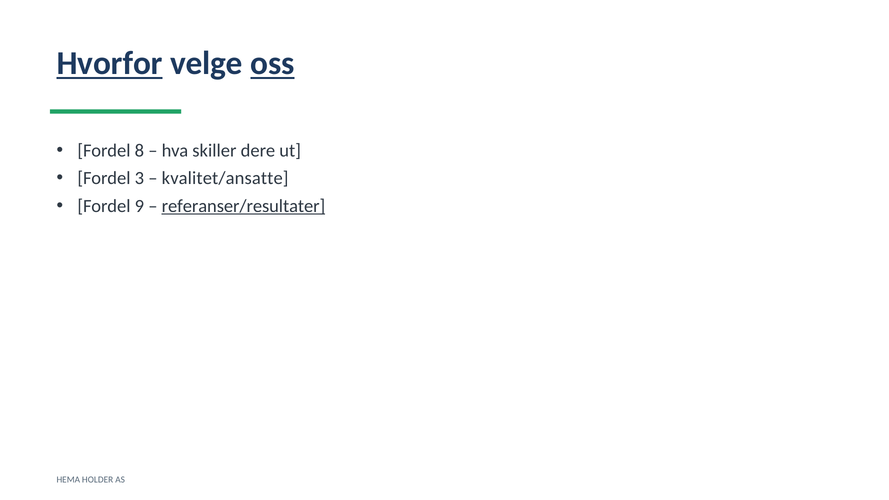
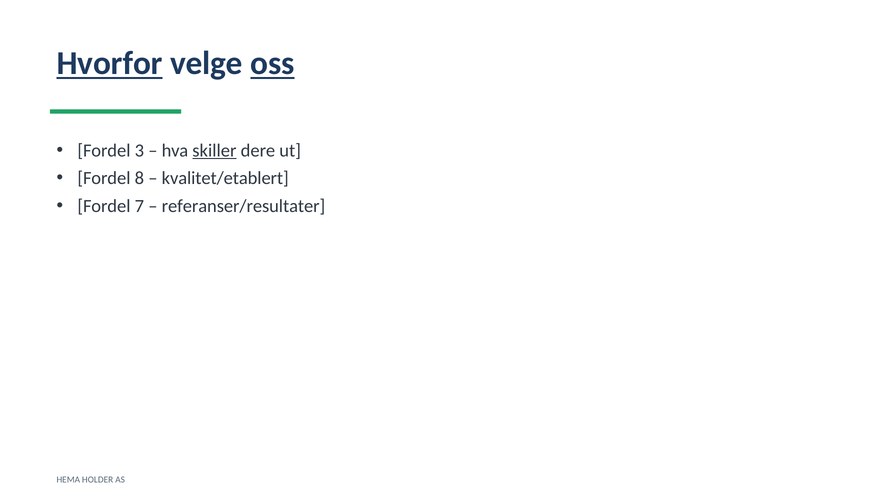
8: 8 -> 3 (139, 151)
skiller underline: none -> present (214, 151)
3: 3 -> 8 (139, 178)
kvalitet/ansatte: kvalitet/ansatte -> kvalitet/etablert (225, 178)
9: 9 -> 7 (139, 206)
referanser/resultater underline: present -> none (243, 206)
